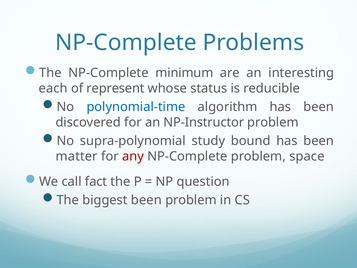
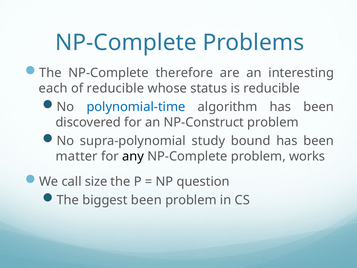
minimum: minimum -> therefore (184, 73)
of represent: represent -> reducible (115, 88)
NP-Instructor: NP-Instructor -> NP-Construct (204, 122)
any colour: red -> black (133, 156)
space: space -> works (307, 156)
fact: fact -> size (96, 182)
